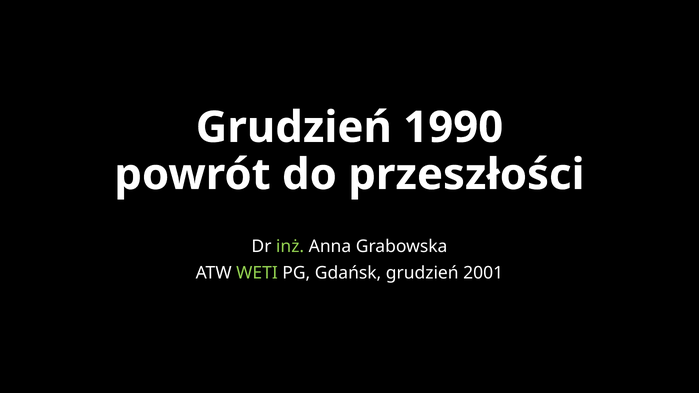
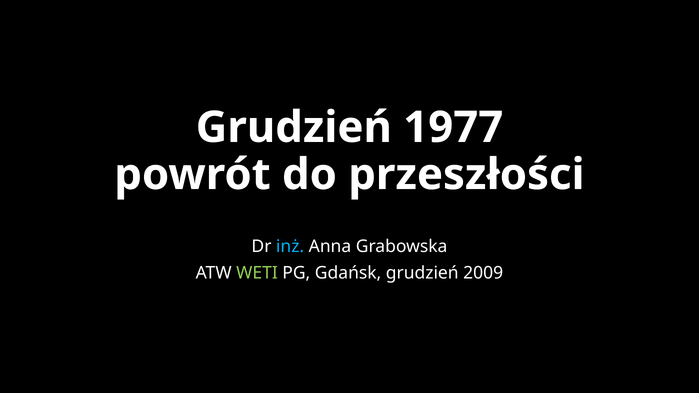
1990: 1990 -> 1977 (453, 128)
inż colour: light green -> light blue (290, 247)
2001: 2001 -> 2009 (483, 273)
